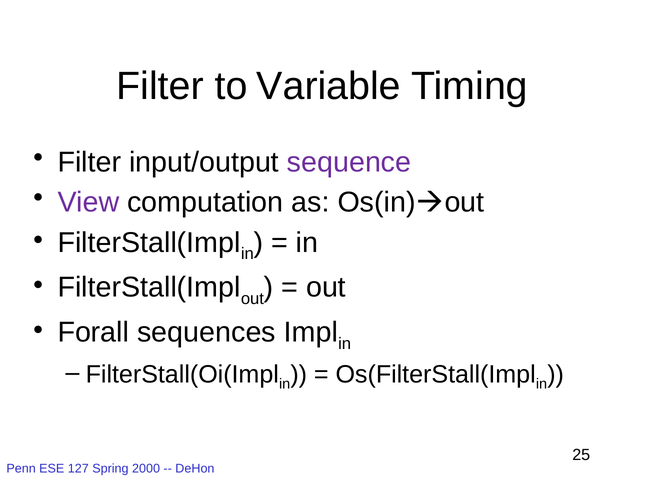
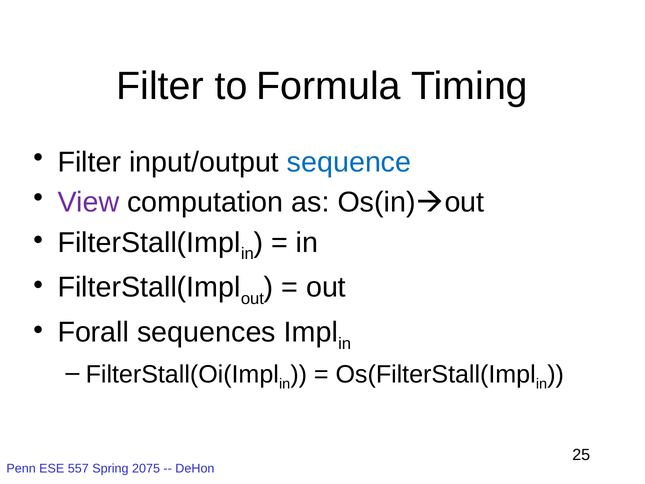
Variable: Variable -> Formula (329, 86)
sequence colour: purple -> blue (349, 162)
127: 127 -> 557 (78, 469)
2000: 2000 -> 2075 (146, 469)
